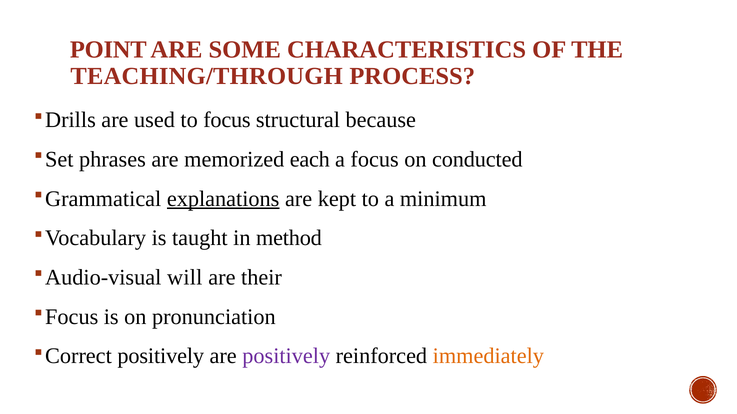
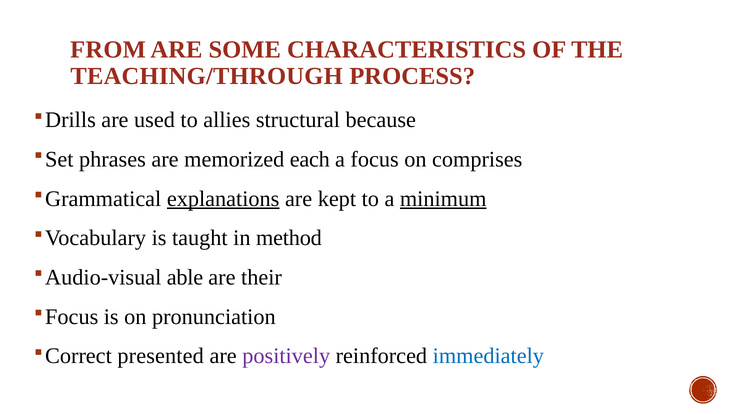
POINT: POINT -> FROM (108, 50)
to focus: focus -> allies (227, 120)
conducted: conducted -> comprises (477, 160)
minimum underline: none -> present (443, 199)
will: will -> able (185, 278)
positively: positively -> presented (161, 357)
immediately colour: orange -> blue (488, 357)
